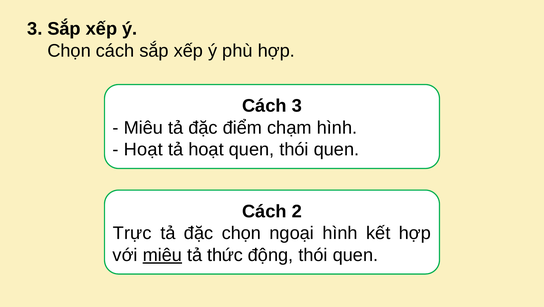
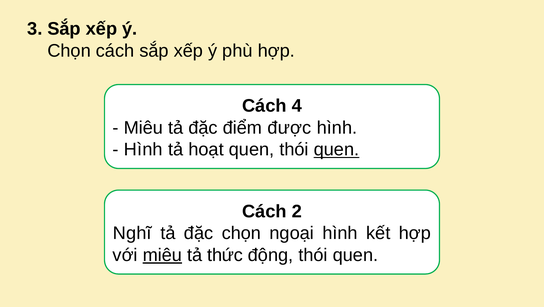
Cách 3: 3 -> 4 (297, 106)
chạm: chạm -> được (289, 128)
Hoạt: Hoạt -> Hình (143, 149)
quen underline: none -> present (336, 149)
Trực: Trực -> Nghĩ (132, 233)
